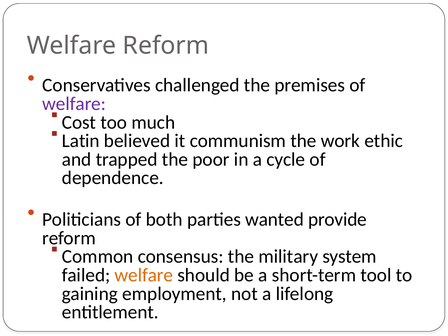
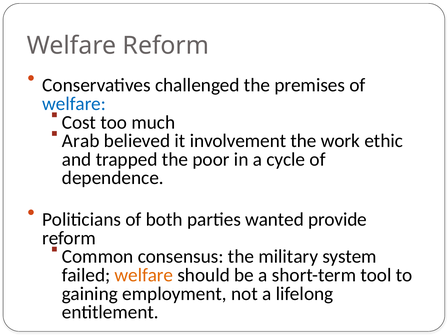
welfare colour: purple -> blue (74, 104)
Latin: Latin -> Arab (81, 141)
communism: communism -> involvement (238, 141)
